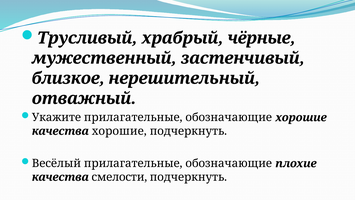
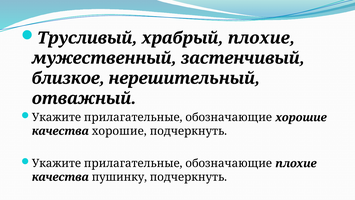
храбрый чёрные: чёрные -> плохие (261, 38)
Весёлый: Весёлый -> Укажите (56, 163)
смелости: смелости -> пушинку (119, 177)
